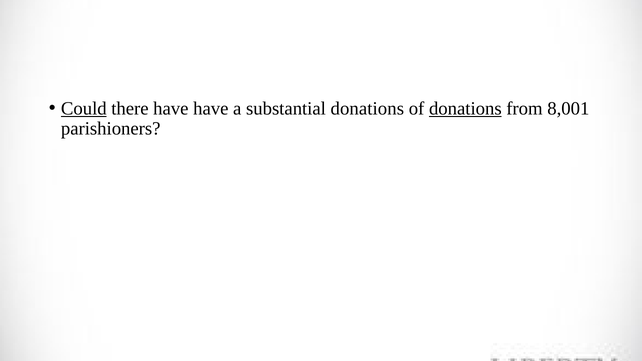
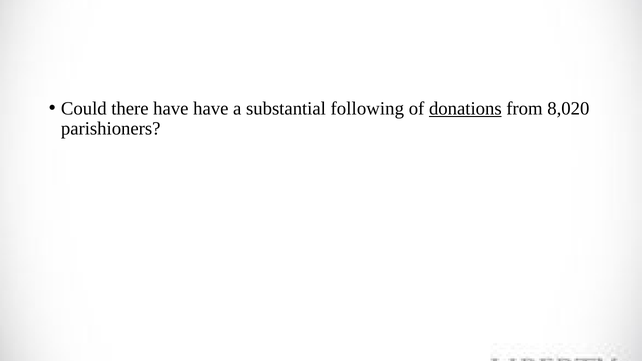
Could underline: present -> none (84, 109)
substantial donations: donations -> following (367, 109)
8,001: 8,001 -> 8,020 (568, 109)
